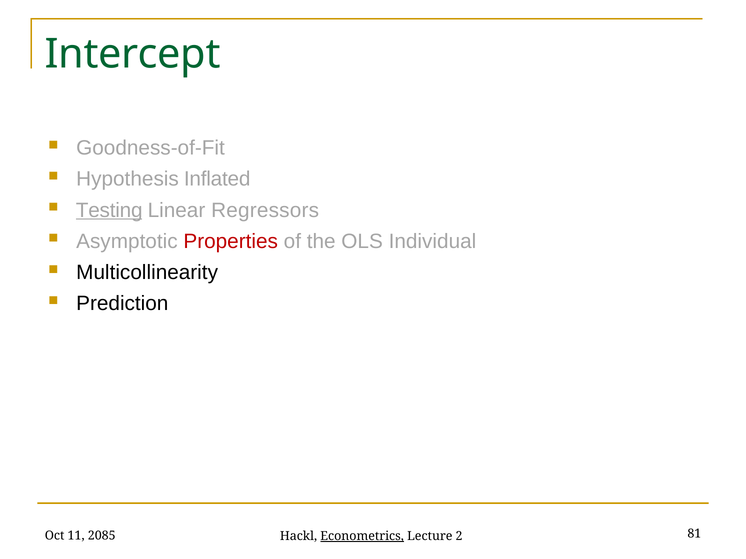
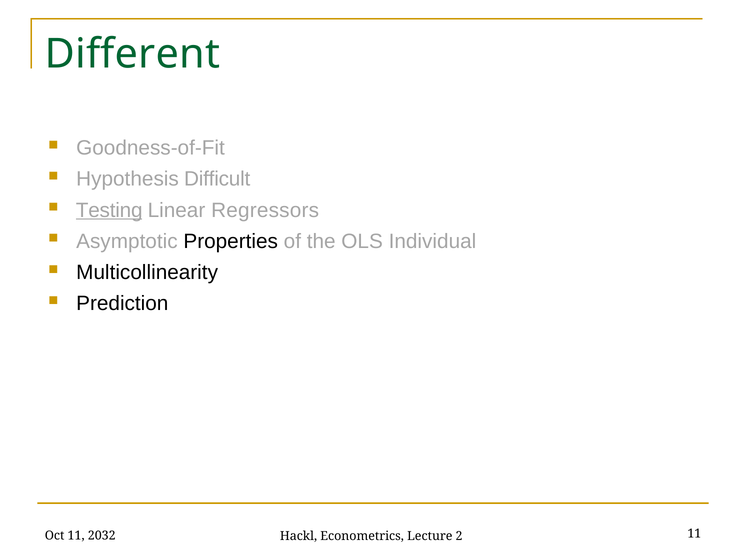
Intercept: Intercept -> Different (132, 54)
Inflated: Inflated -> Difficult (217, 179)
Properties colour: red -> black (231, 241)
2085: 2085 -> 2032 (102, 536)
Econometrics underline: present -> none (362, 537)
2 81: 81 -> 11 (694, 534)
